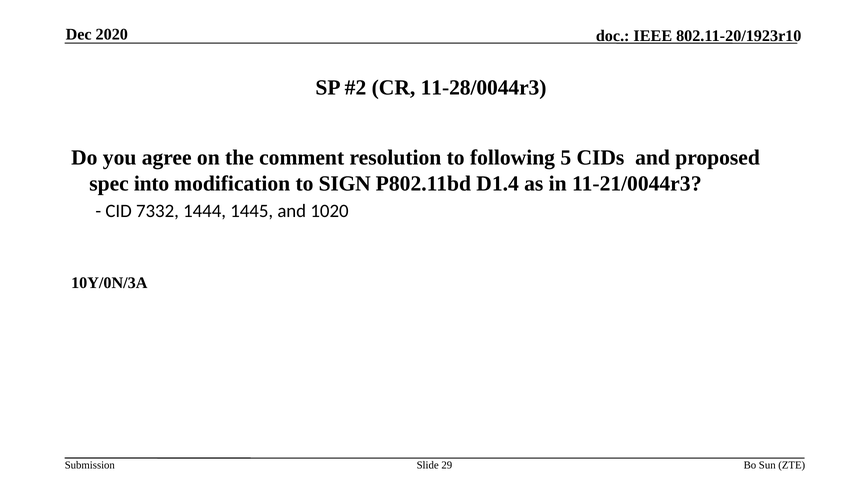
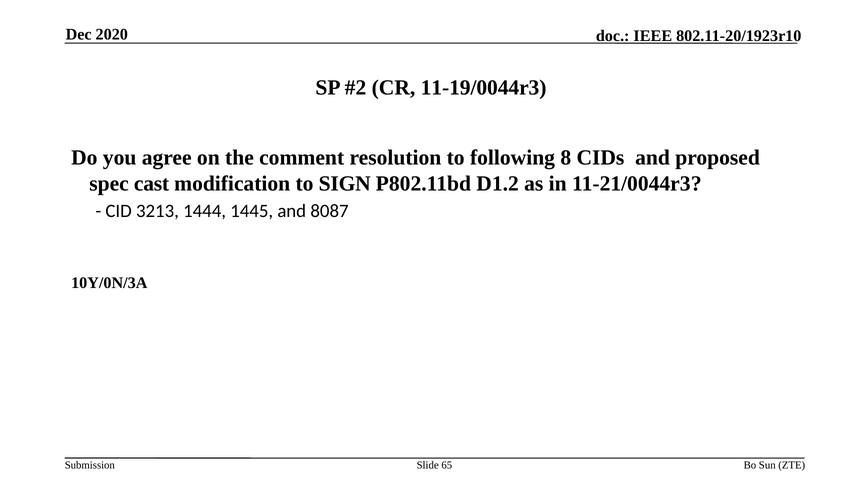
11-28/0044r3: 11-28/0044r3 -> 11-19/0044r3 (484, 88)
5: 5 -> 8 (566, 158)
into: into -> cast (152, 184)
D1.4: D1.4 -> D1.2 (498, 184)
7332: 7332 -> 3213 (157, 211)
1020: 1020 -> 8087 (330, 211)
29: 29 -> 65 (447, 465)
